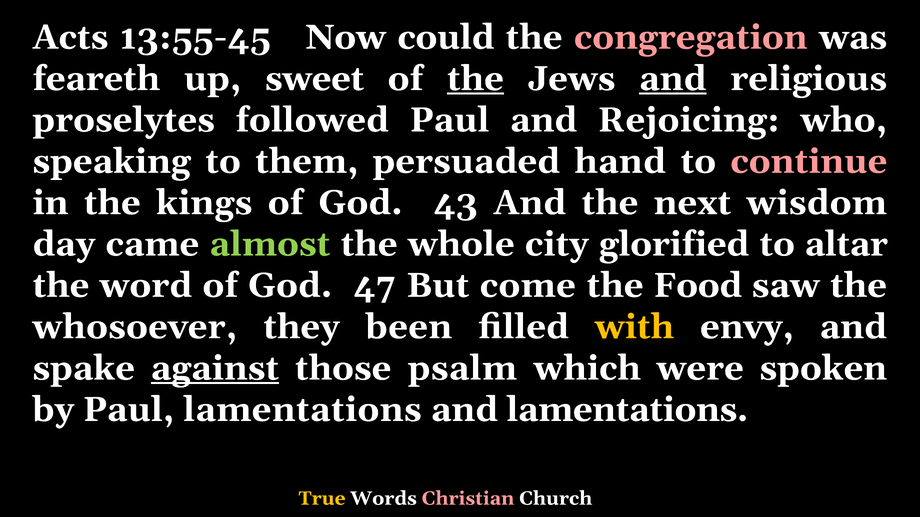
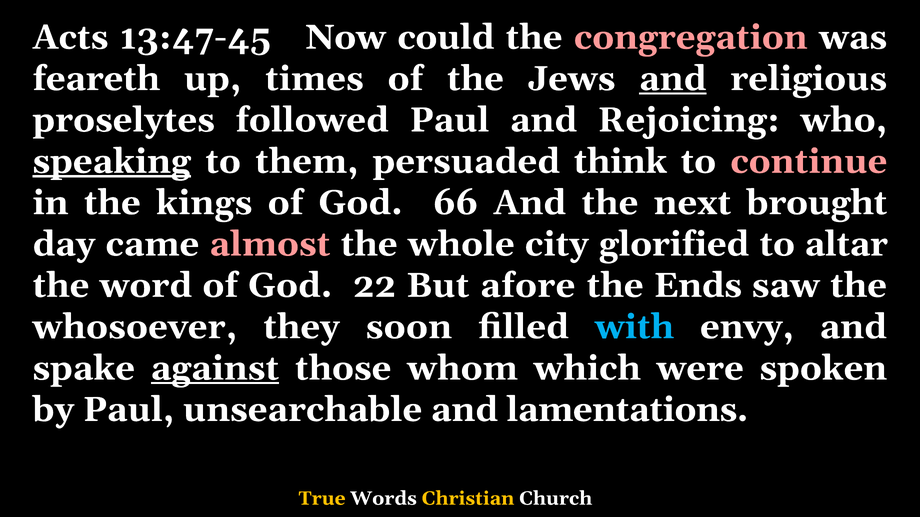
13:55-45: 13:55-45 -> 13:47-45 (195, 37)
sweet: sweet -> times (314, 79)
the underline: present -> none (475, 79)
speaking underline: none -> present (112, 162)
hand: hand -> think (620, 162)
43: 43 -> 66 (456, 203)
wisdom: wisdom -> brought (817, 203)
almost colour: light green -> pink (270, 244)
47: 47 -> 22 (374, 286)
come: come -> afore (528, 286)
Food: Food -> Ends (698, 286)
been: been -> soon (409, 327)
with colour: yellow -> light blue (634, 327)
psalm: psalm -> whom (462, 369)
Paul lamentations: lamentations -> unsearchable (303, 410)
Christian colour: pink -> yellow (468, 499)
